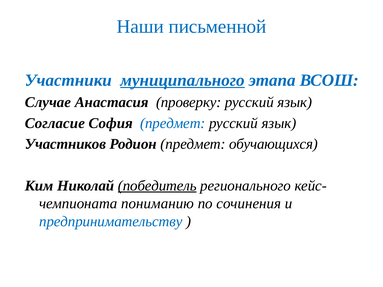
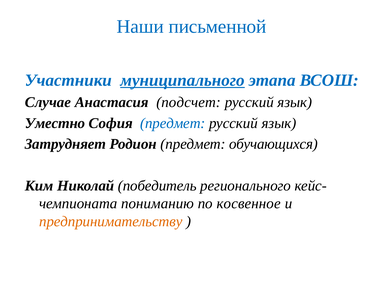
проверку: проверку -> подсчет (189, 102)
Согласие: Согласие -> Уместно (55, 123)
Участников: Участников -> Затрудняет (65, 144)
победитель underline: present -> none (157, 186)
сочинения: сочинения -> косвенное (249, 204)
предпринимательству colour: blue -> orange (111, 222)
